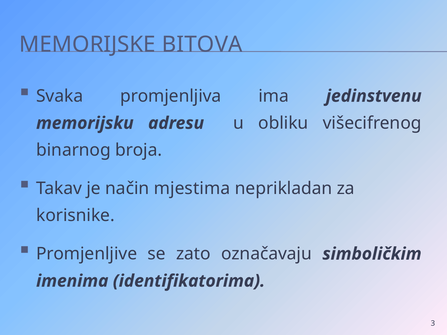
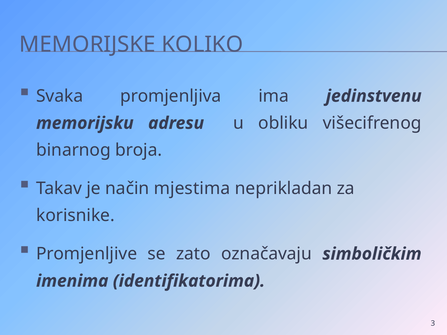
BITOVA: BITOVA -> KOLIKO (202, 44)
